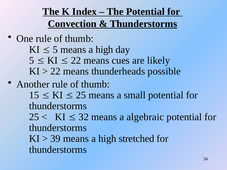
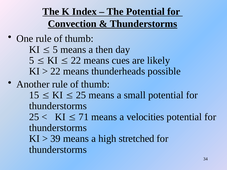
5 means a high: high -> then (104, 50)
32: 32 -> 71 (84, 117)
algebraic: algebraic -> velocities (145, 117)
